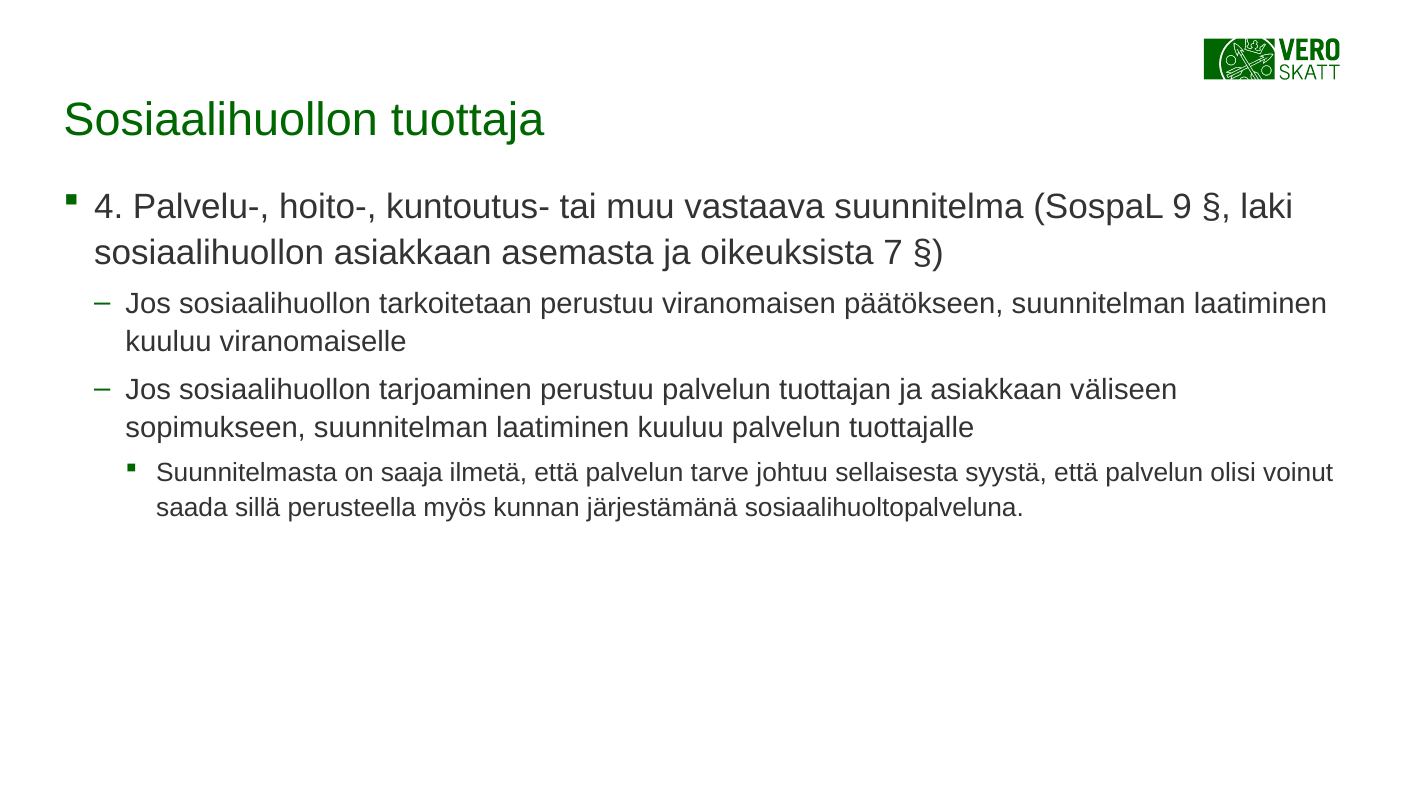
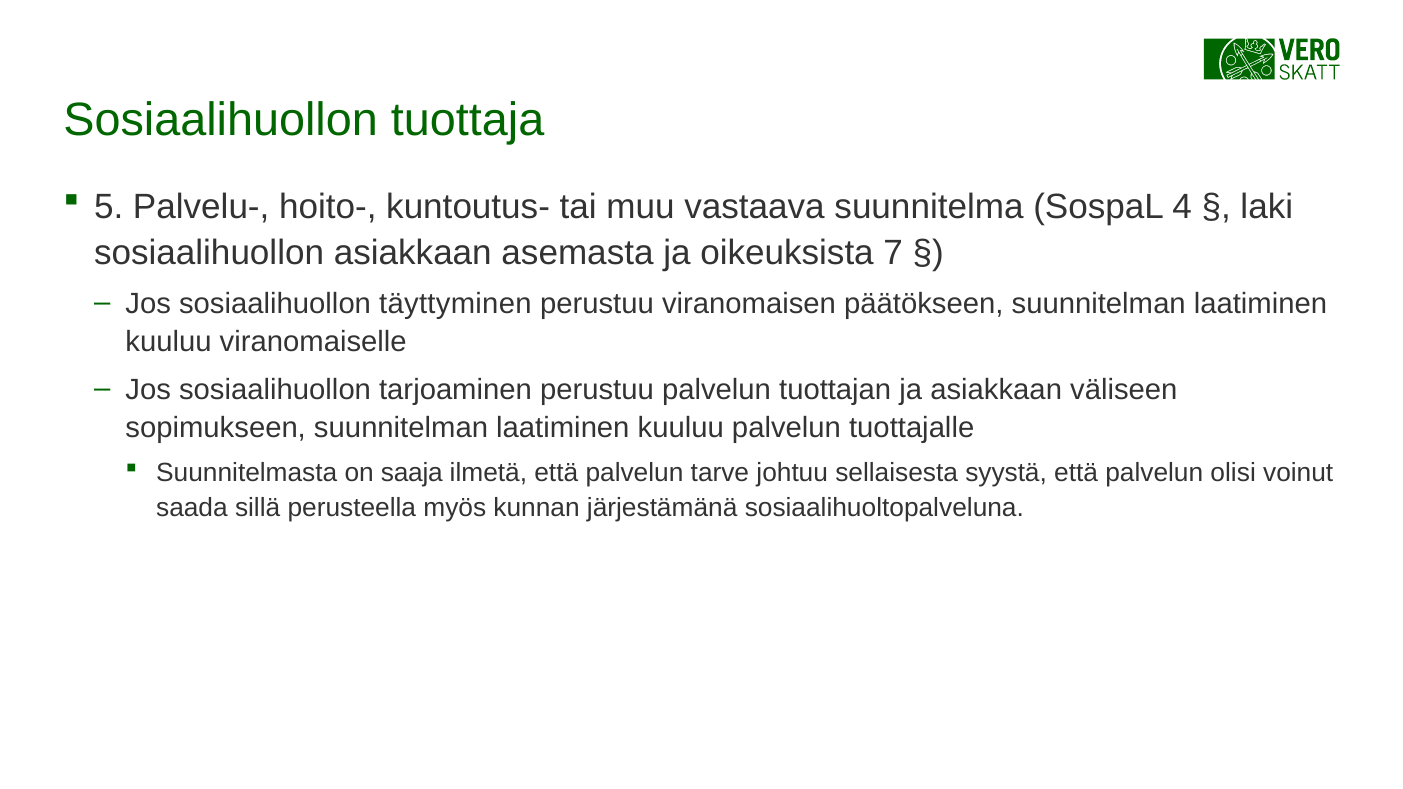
4: 4 -> 5 (109, 207)
9: 9 -> 4 (1182, 207)
tarkoitetaan: tarkoitetaan -> täyttyminen (455, 304)
